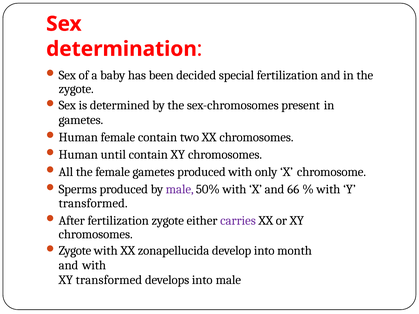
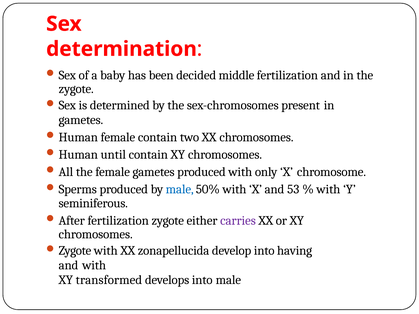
special: special -> middle (237, 75)
male colour: purple -> blue (180, 190)
66: 66 -> 53 (293, 190)
transformed: transformed -> seminiferous (93, 203)
month: month -> having (295, 251)
